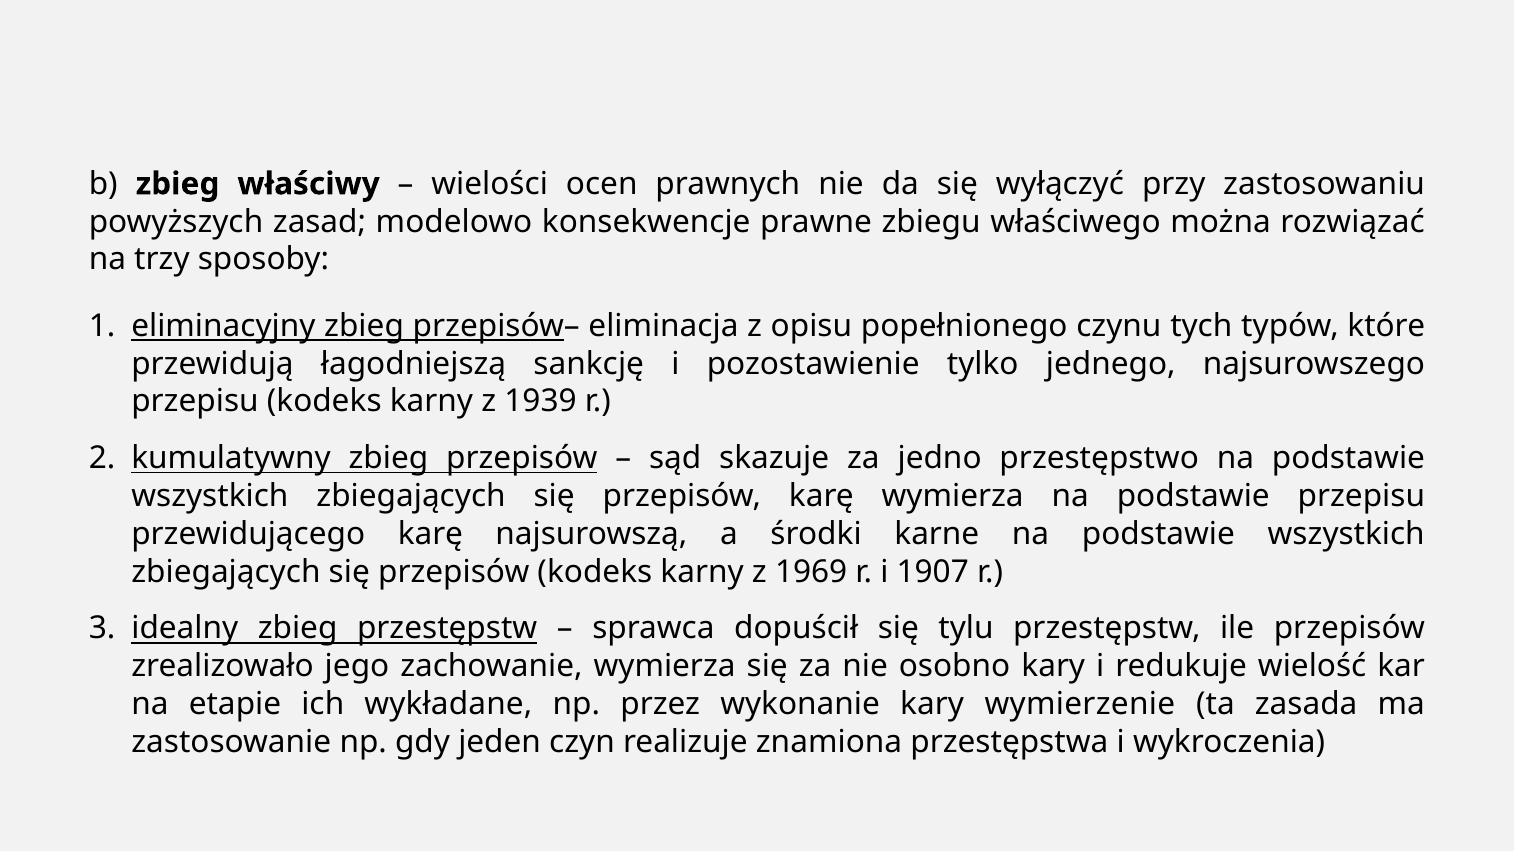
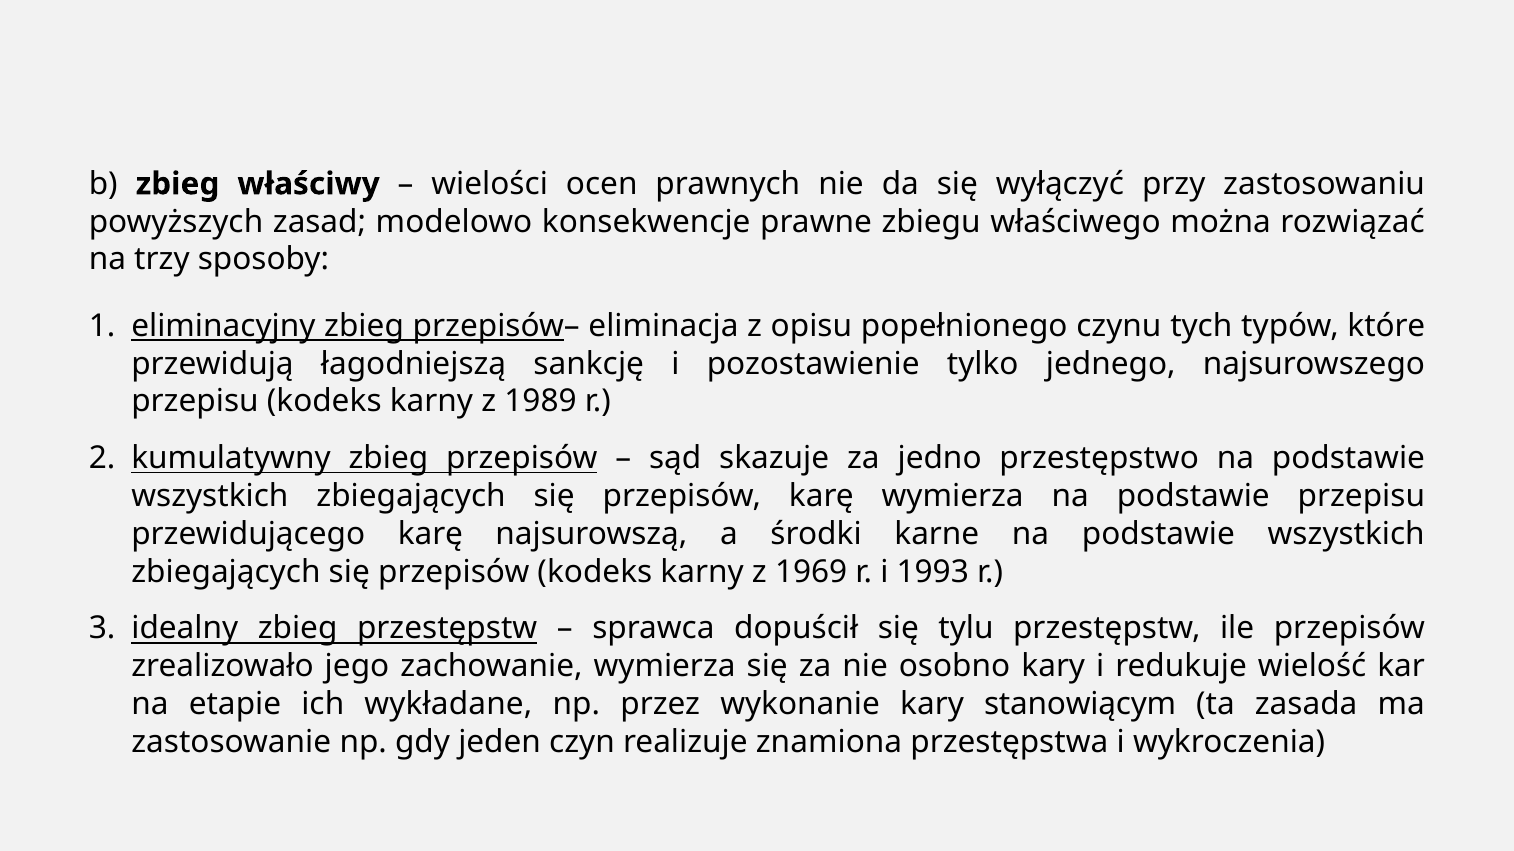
1939: 1939 -> 1989 (541, 402)
1907: 1907 -> 1993 (933, 572)
wymierzenie: wymierzenie -> stanowiącym (1080, 705)
